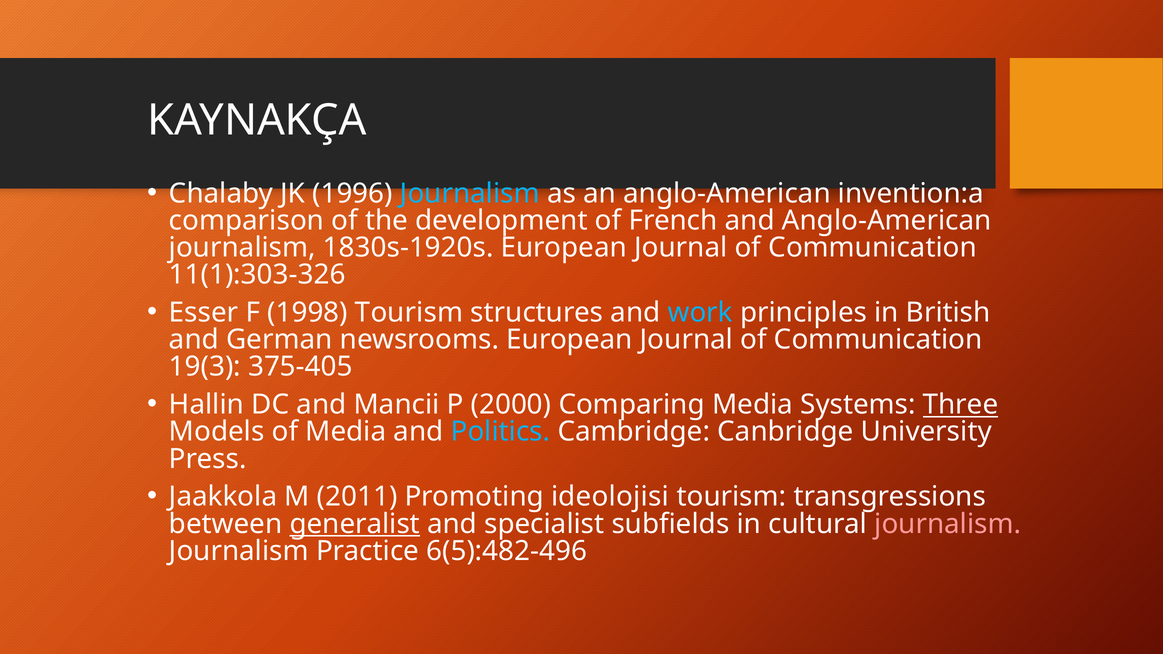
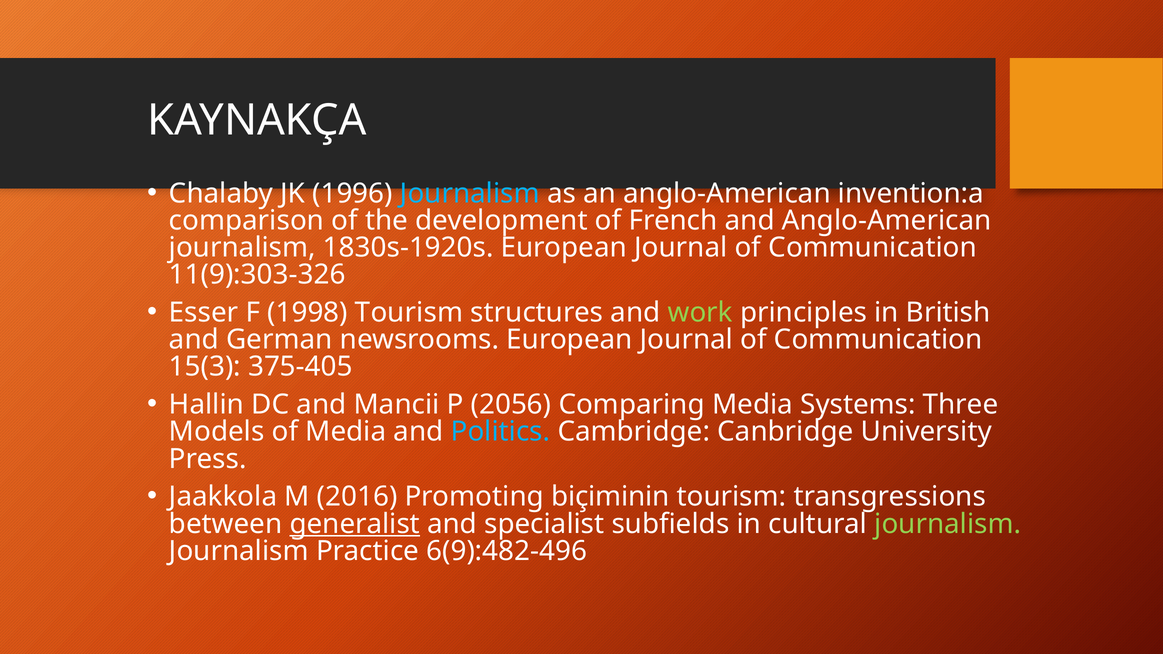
11(1):303-326: 11(1):303-326 -> 11(9):303-326 (257, 275)
work colour: light blue -> light green (700, 313)
19(3: 19(3 -> 15(3 (205, 367)
2000: 2000 -> 2056 (511, 405)
Three underline: present -> none (961, 405)
2011: 2011 -> 2016 (357, 497)
ideolojisi: ideolojisi -> biçiminin (610, 497)
journalism colour: pink -> light green (948, 524)
6(5):482-496: 6(5):482-496 -> 6(9):482-496 (507, 551)
